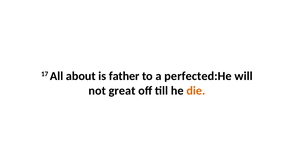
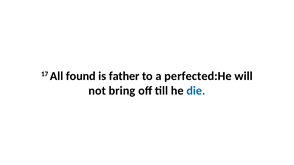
about: about -> found (81, 76)
great: great -> bring (122, 91)
die colour: orange -> blue (196, 91)
